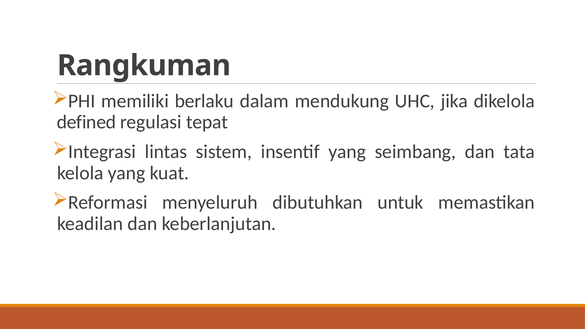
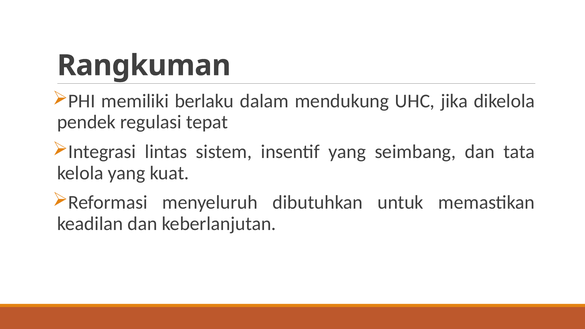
defined: defined -> pendek (86, 122)
